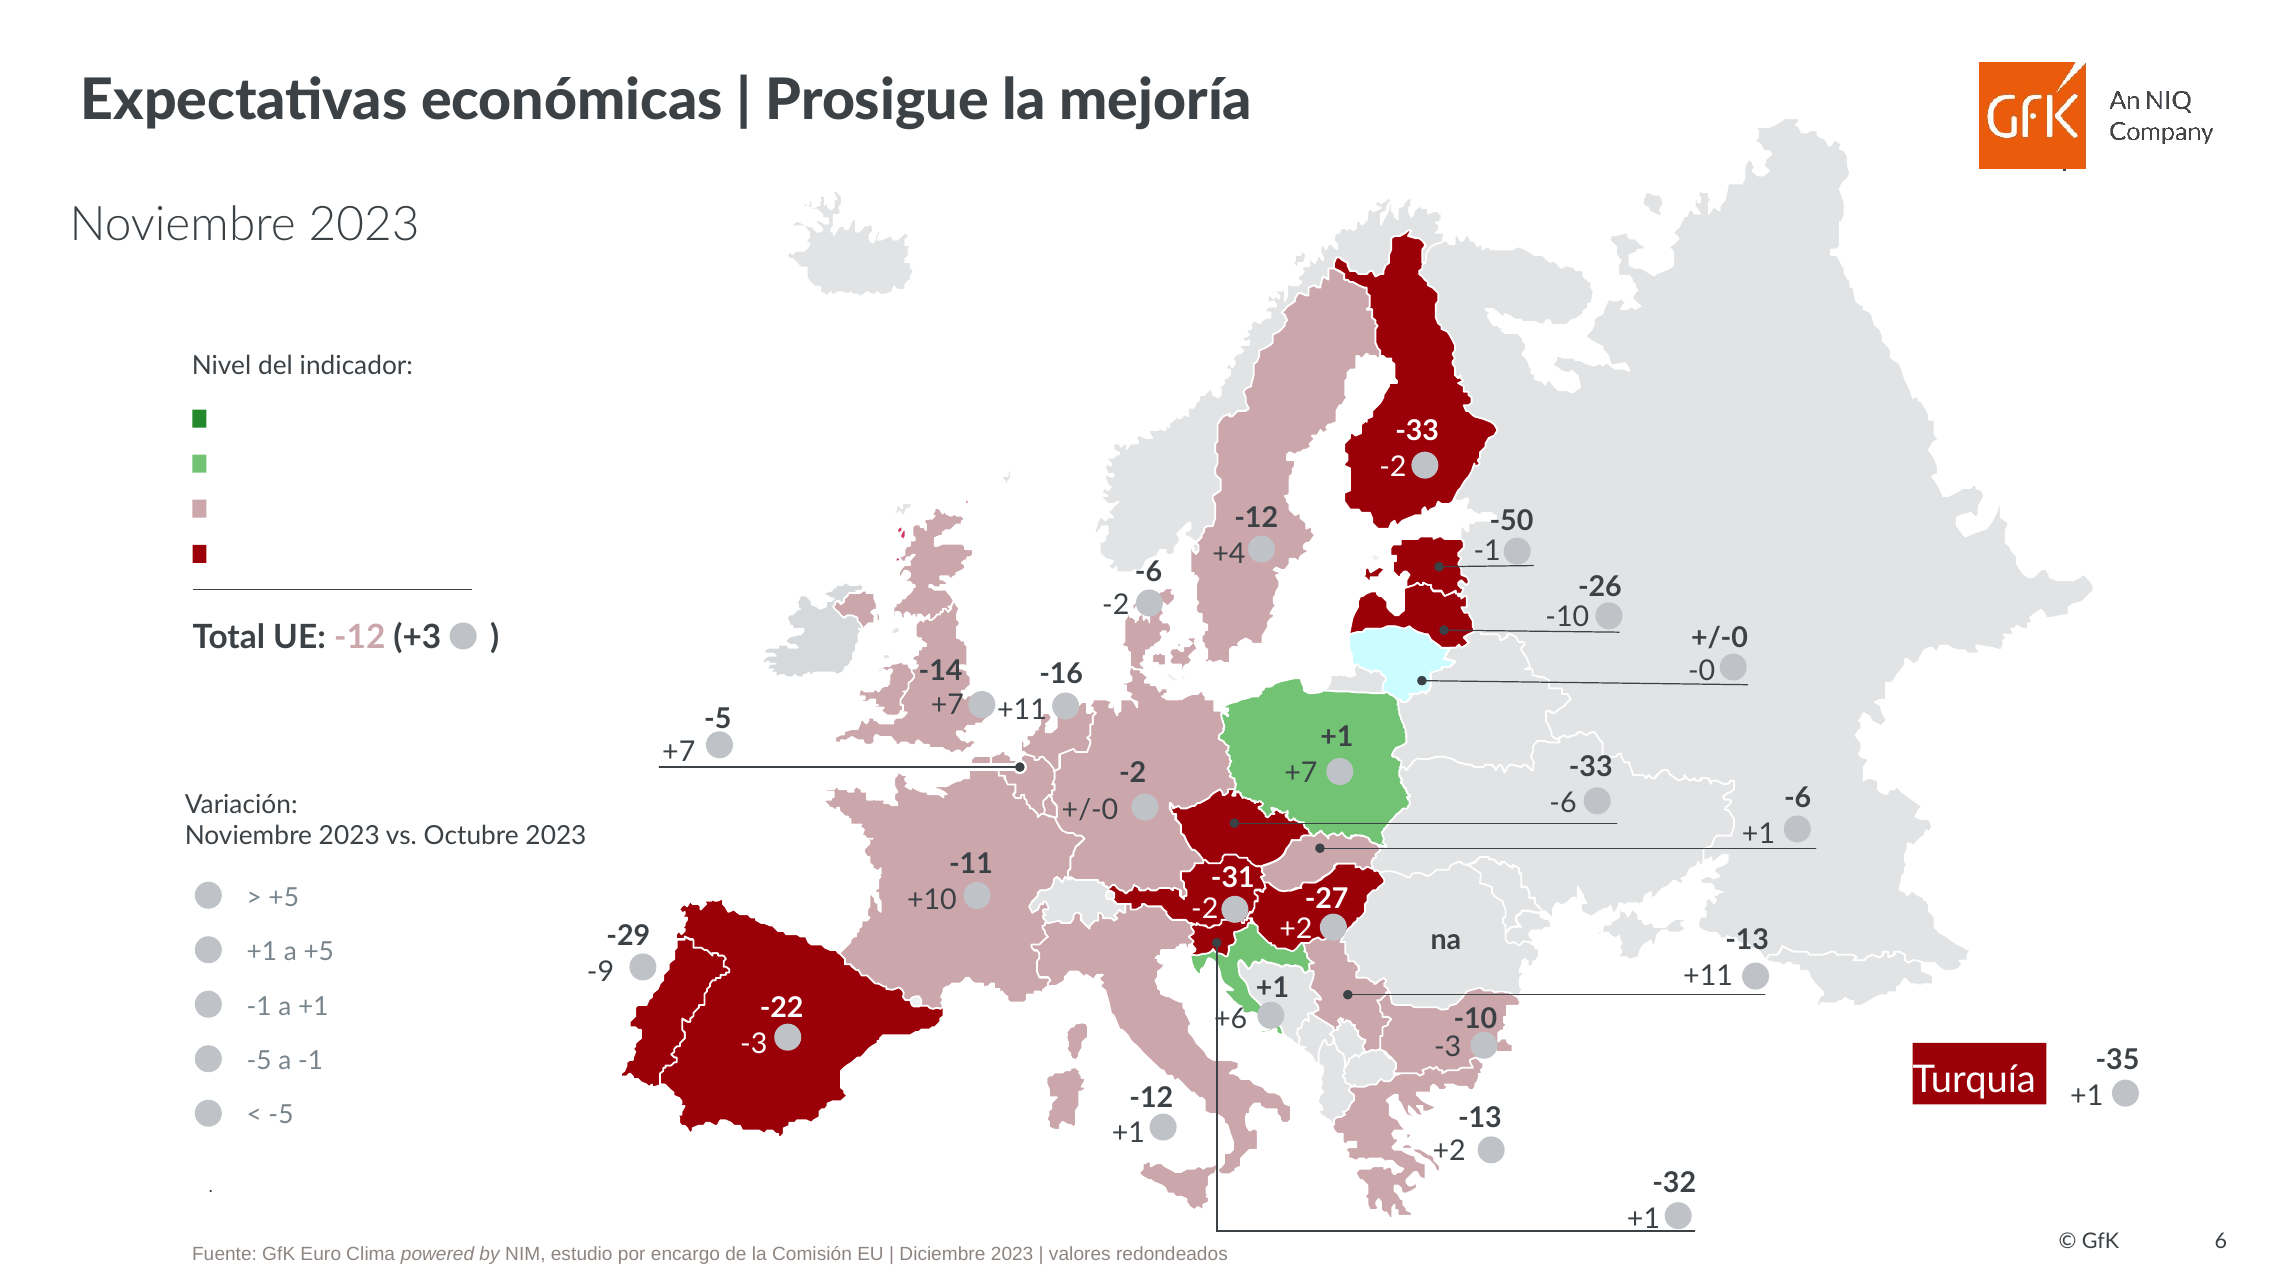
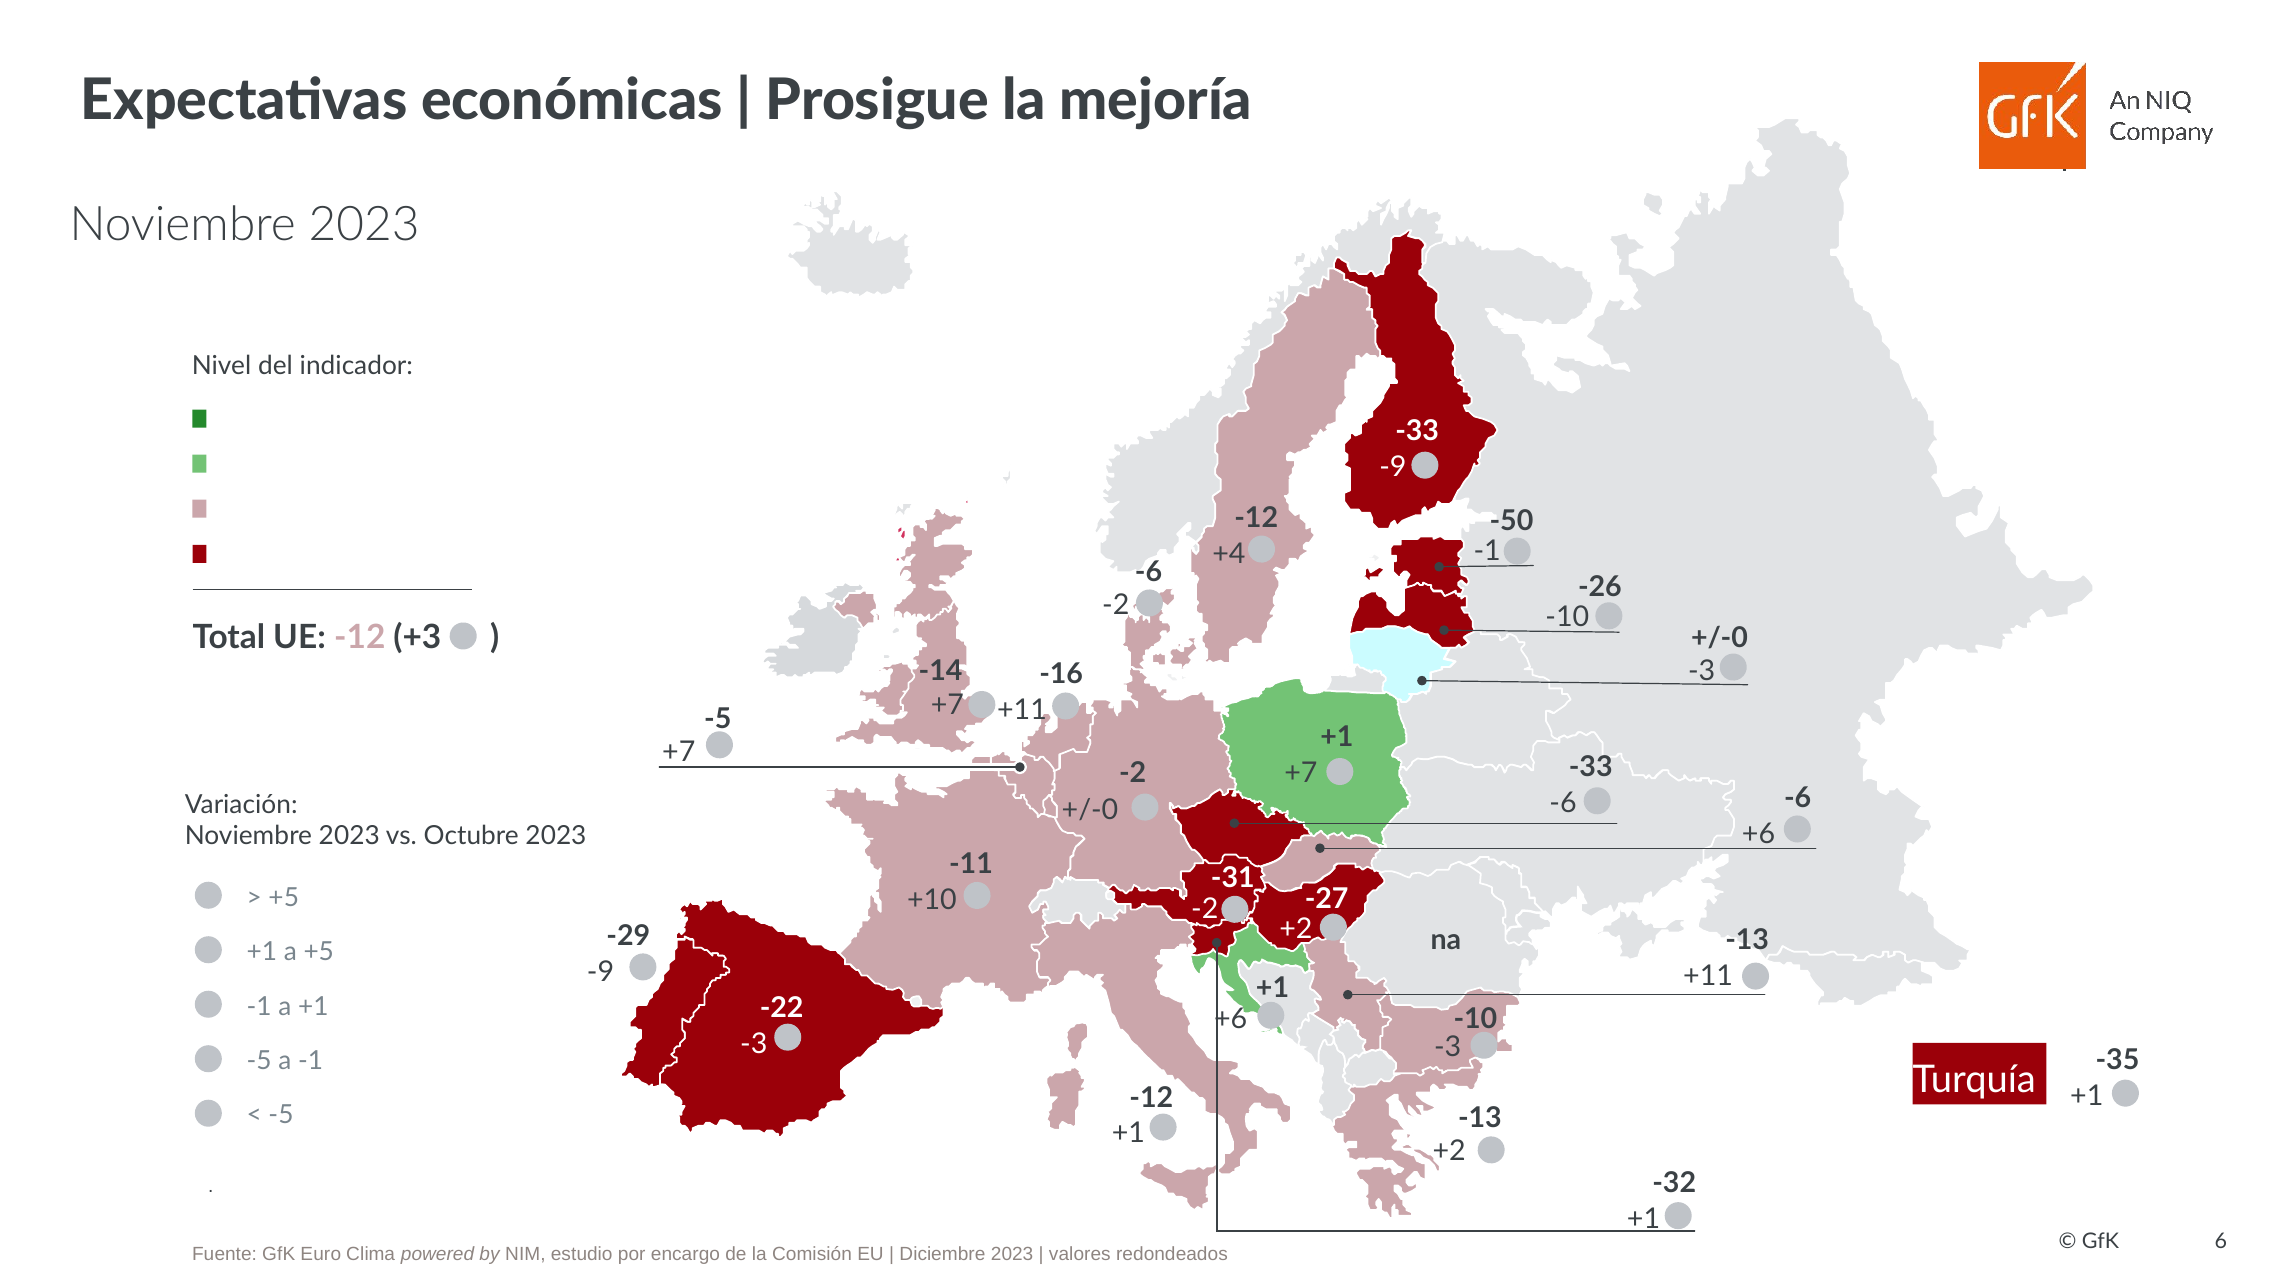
-2: -2 -> -9 (1393, 467)
-0: -0 -> -3 (1702, 671)
+1: +1 -> +6 (1759, 834)
